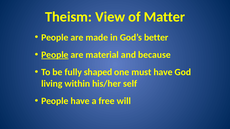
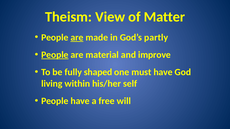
are underline: none -> present (77, 37)
better: better -> partly (156, 37)
because: because -> improve (154, 55)
